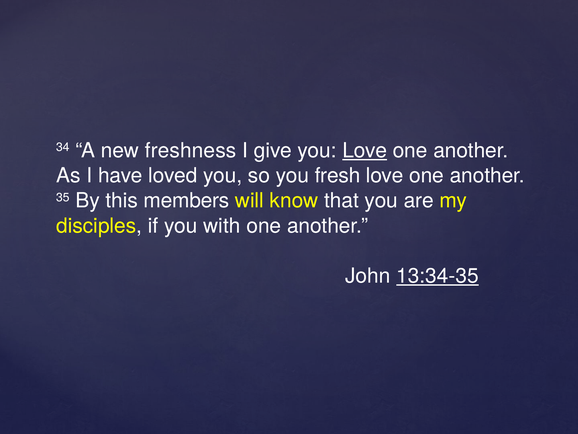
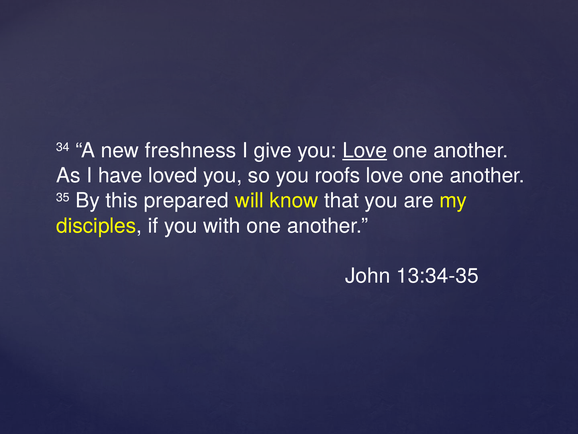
fresh: fresh -> roofs (338, 176)
members: members -> prepared (186, 201)
13:34-35 underline: present -> none (437, 276)
